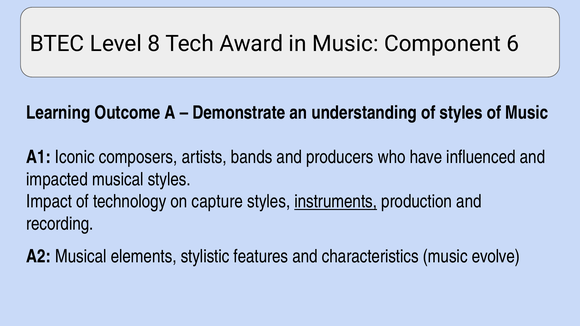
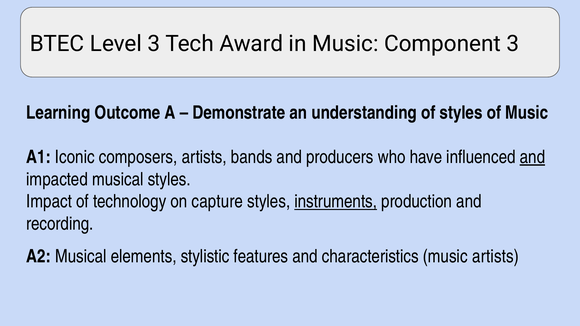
Level 8: 8 -> 3 (154, 44)
Component 6: 6 -> 3 (513, 44)
and underline: none -> present (532, 157)
music evolve: evolve -> artists (496, 257)
